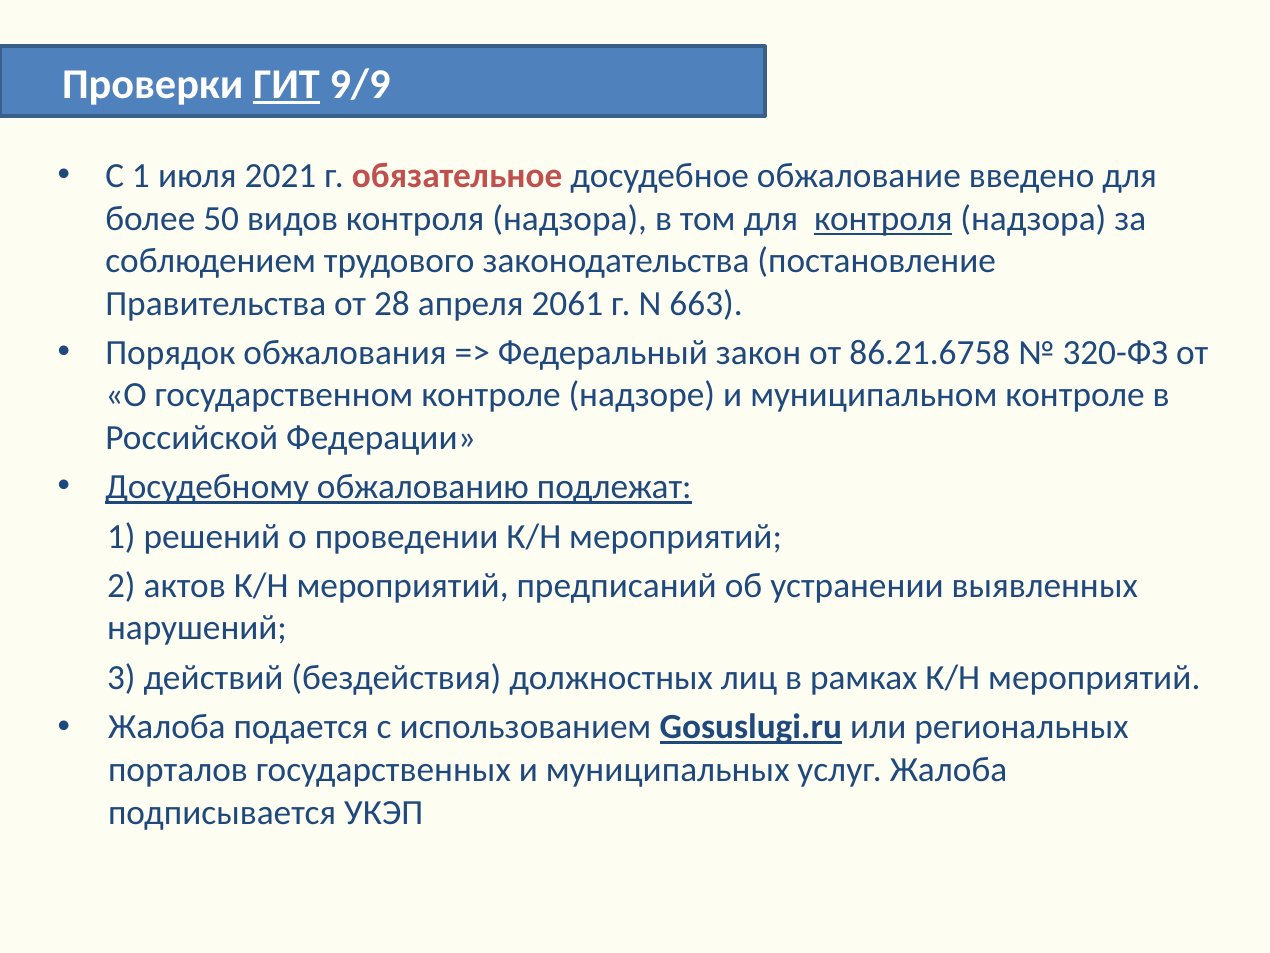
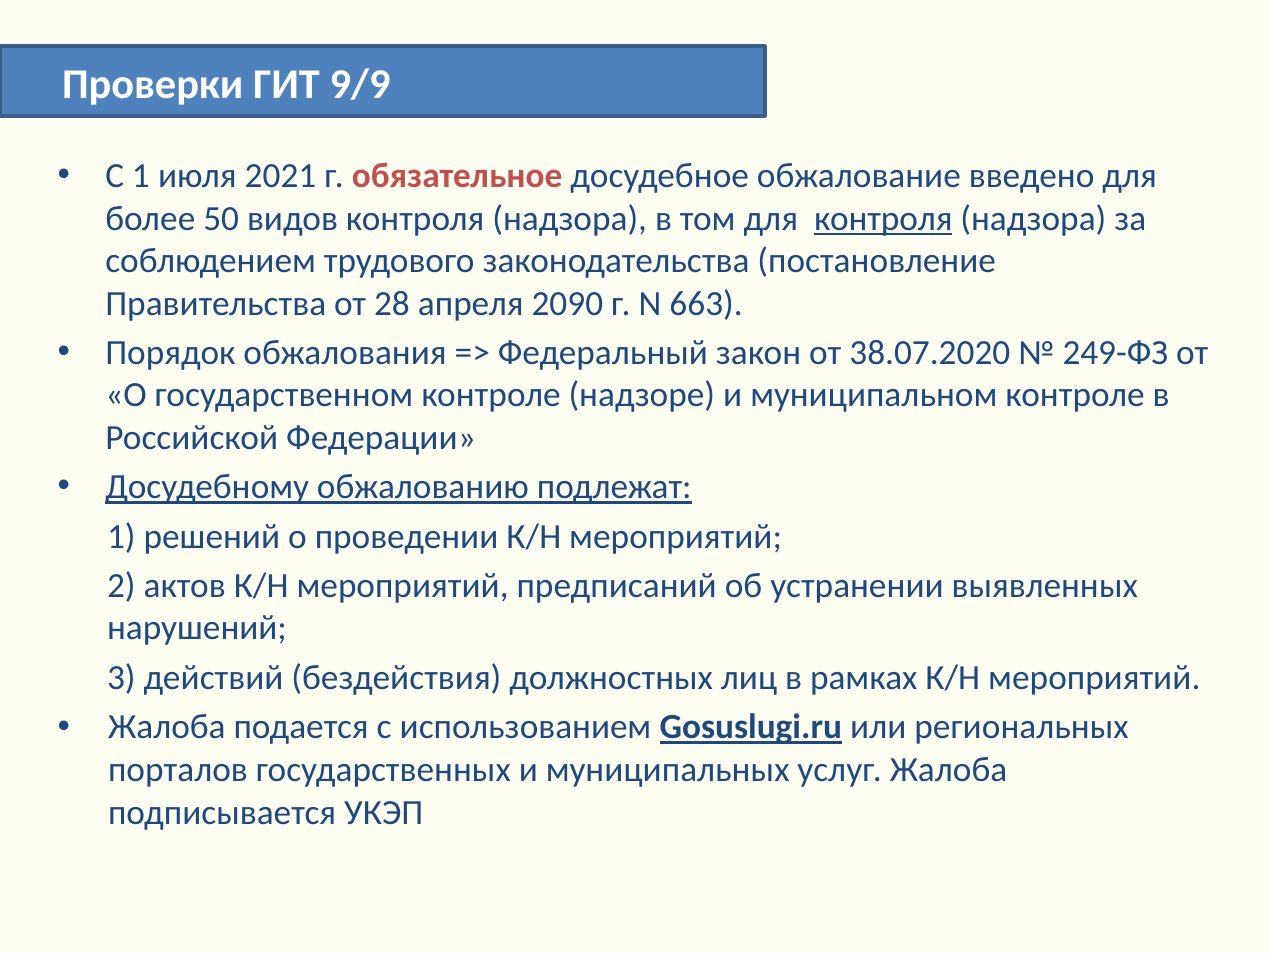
ГИТ underline: present -> none (287, 84)
2061: 2061 -> 2090 (567, 303)
86.21.6758: 86.21.6758 -> 38.07.2020 (930, 353)
320-ФЗ: 320-ФЗ -> 249-ФЗ (1115, 353)
